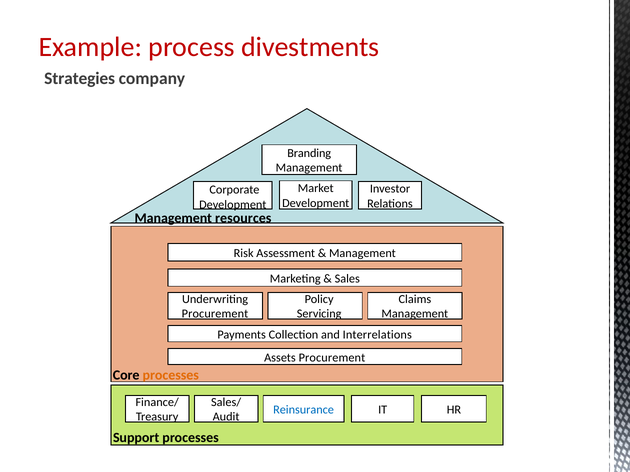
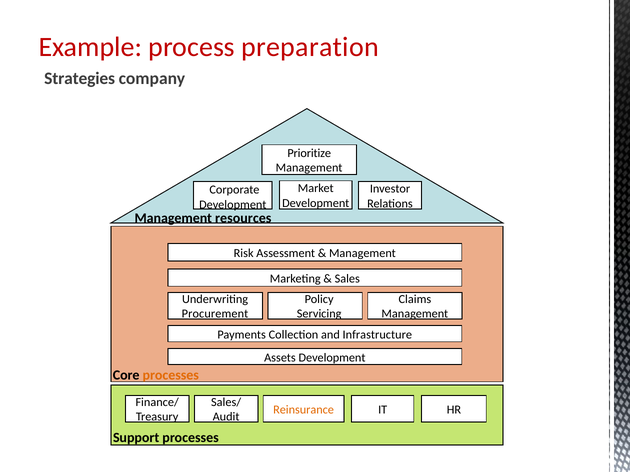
divestments: divestments -> preparation (310, 47)
Branding: Branding -> Prioritize (309, 153)
Interrelations: Interrelations -> Infrastructure (377, 335)
Assets Procurement: Procurement -> Development (332, 358)
Reinsurance colour: blue -> orange (304, 410)
